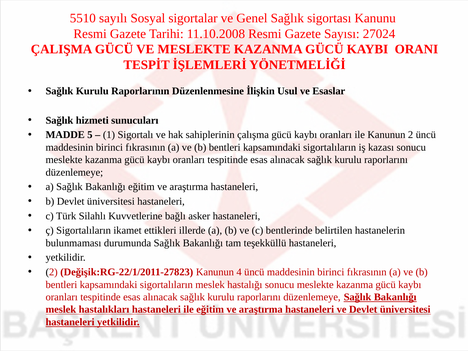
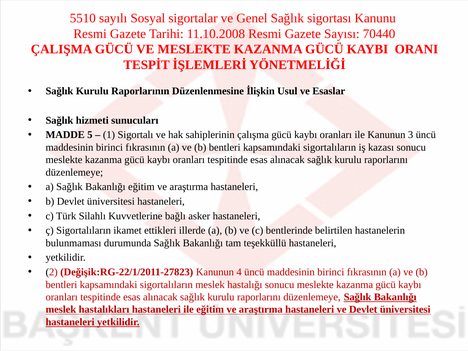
27024: 27024 -> 70440 (379, 34)
Kanunun 2: 2 -> 3 (411, 135)
